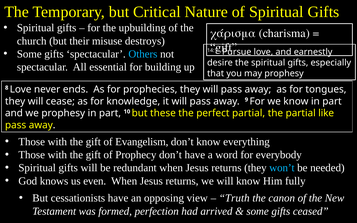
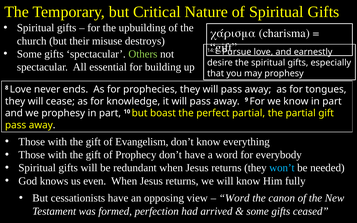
Others colour: light blue -> light green (143, 54)
these: these -> boast (163, 113)
partial like: like -> gift (326, 113)
Truth: Truth -> Word (234, 198)
